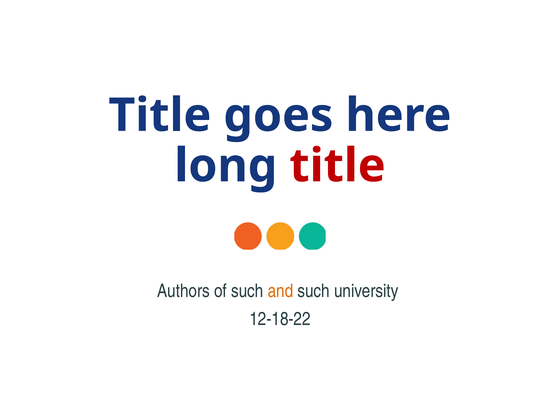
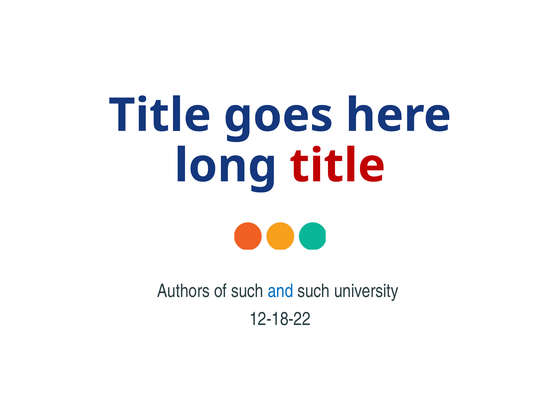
and colour: orange -> blue (280, 291)
